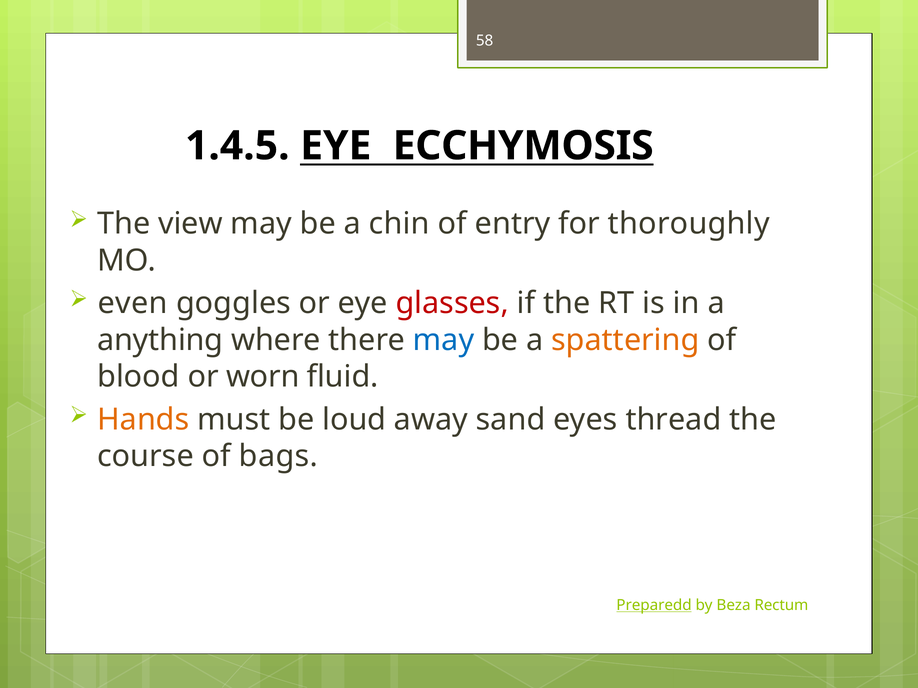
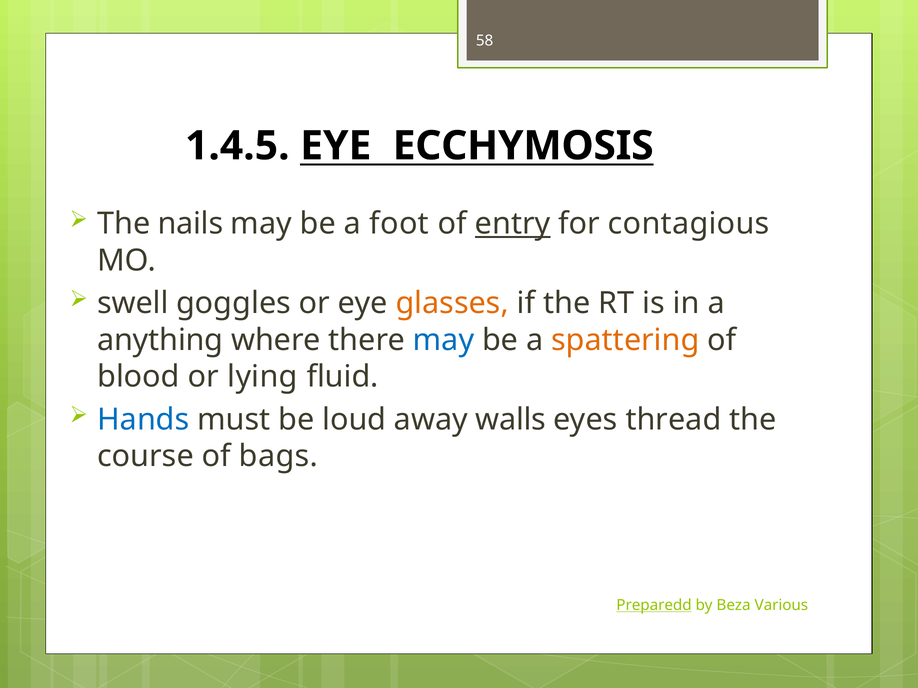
view: view -> nails (191, 224)
chin: chin -> foot (399, 224)
entry underline: none -> present (513, 224)
thoroughly: thoroughly -> contagious (689, 224)
even: even -> swell (133, 304)
glasses colour: red -> orange (452, 304)
worn: worn -> lying (263, 377)
Hands colour: orange -> blue (143, 420)
sand: sand -> walls (511, 420)
Rectum: Rectum -> Various (781, 606)
